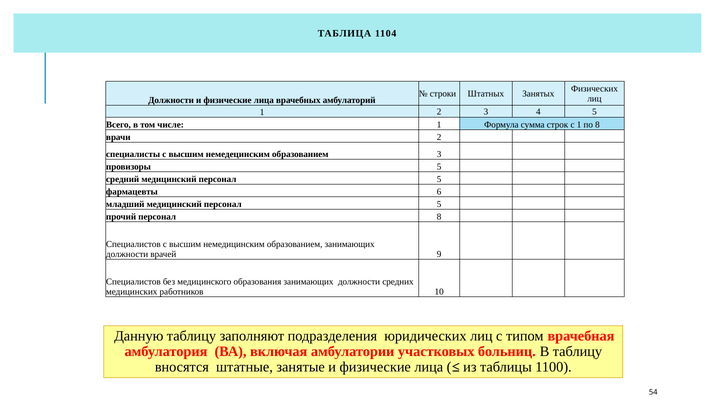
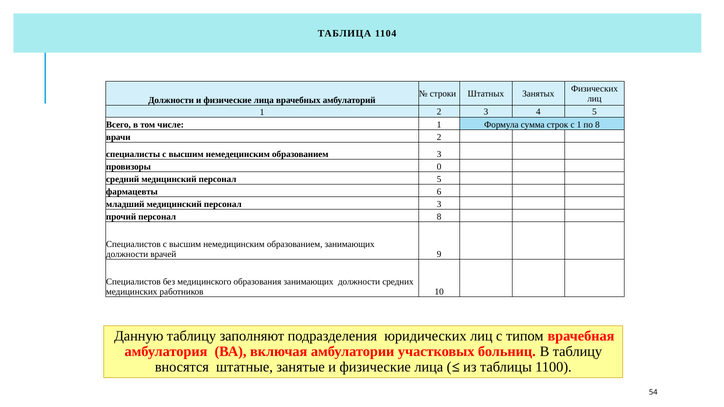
провизоры 5: 5 -> 0 (439, 167)
младший медицинский персонал 5: 5 -> 3 (439, 204)
